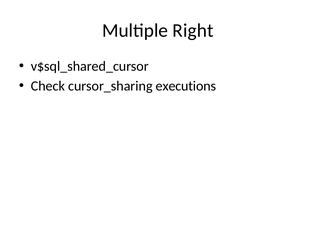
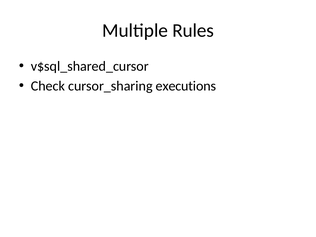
Right: Right -> Rules (193, 31)
